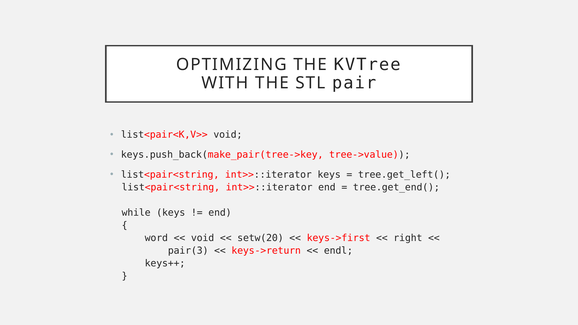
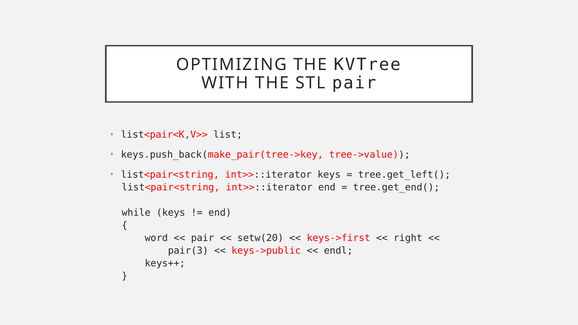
list<pair<K,V>> void: void -> list (228, 135)
void: void -> pair (203, 238)
keys->return: keys->return -> keys->public (266, 251)
